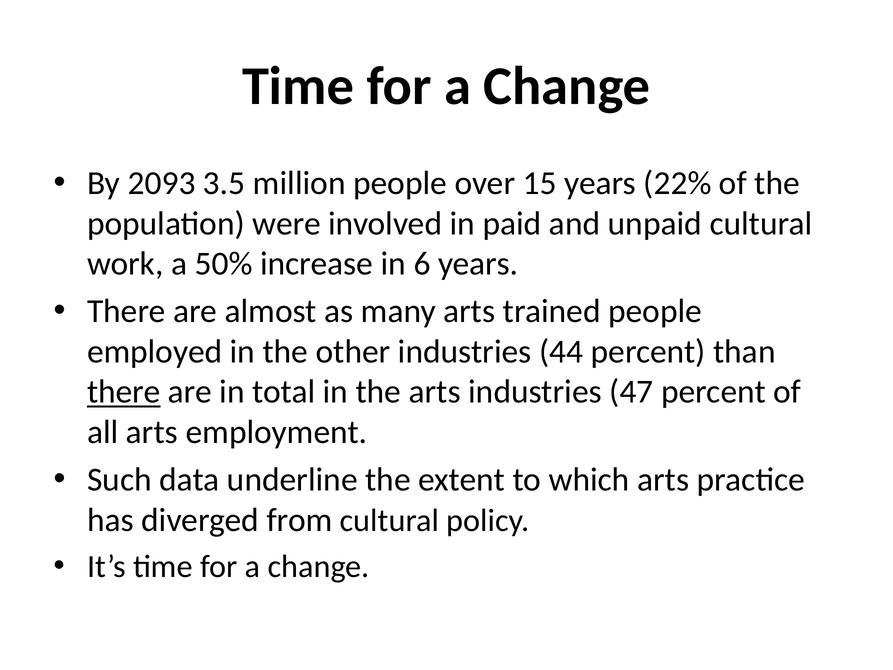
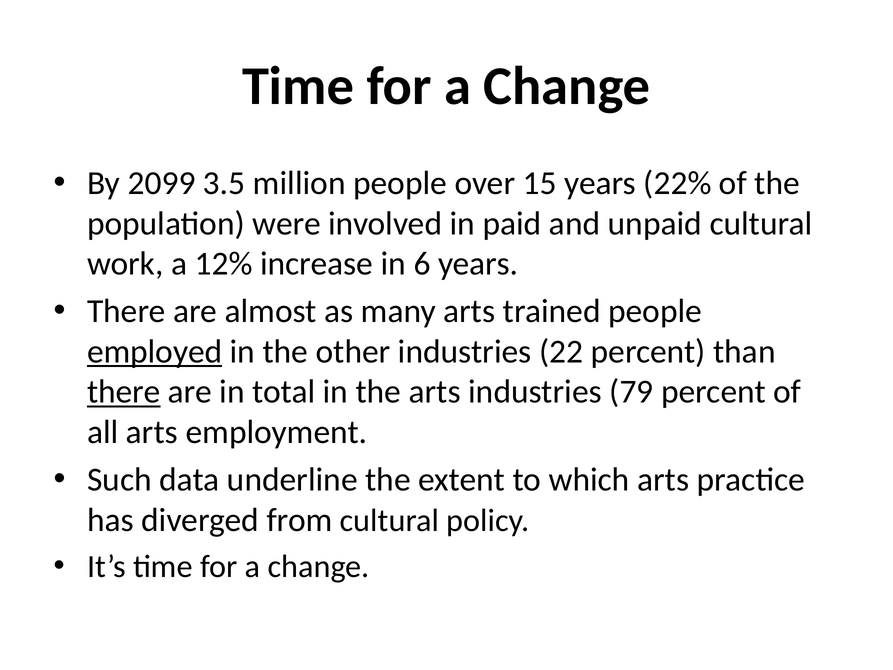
2093: 2093 -> 2099 (162, 183)
50%: 50% -> 12% (224, 264)
employed underline: none -> present (155, 352)
44: 44 -> 22 (561, 352)
47: 47 -> 79 (631, 392)
